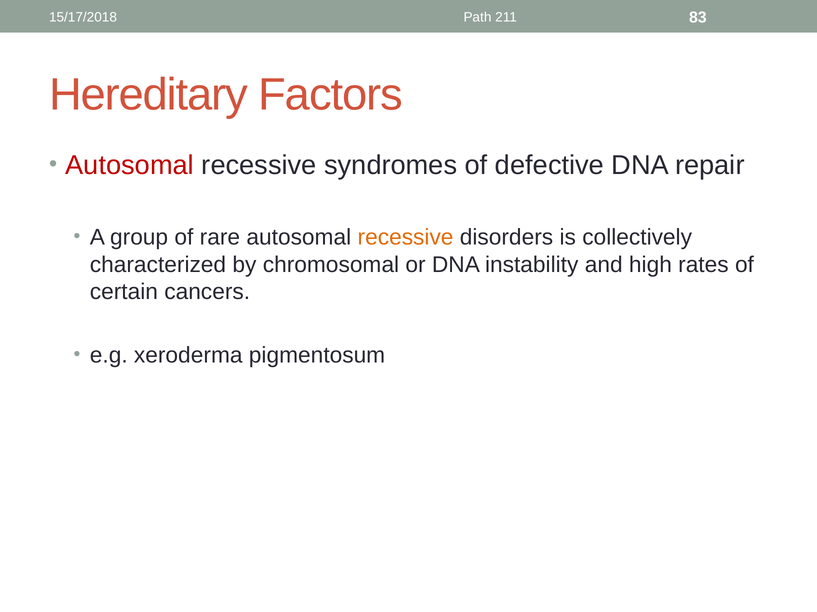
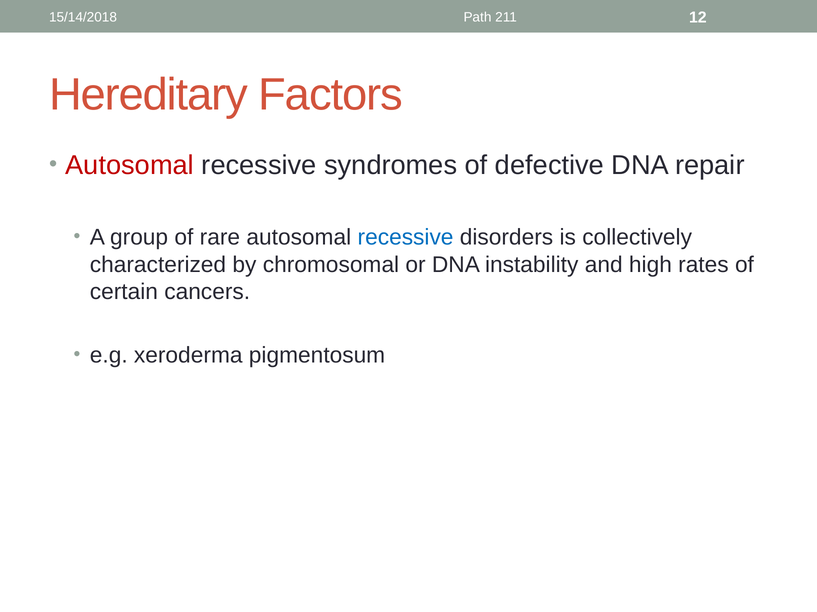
15/17/2018: 15/17/2018 -> 15/14/2018 (83, 17)
83: 83 -> 12 (698, 17)
recessive colour: orange -> blue (406, 238)
